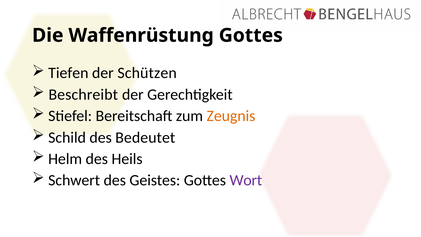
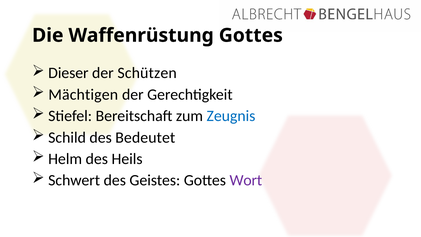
Tiefen: Tiefen -> Dieser (68, 73)
Beschreibt: Beschreibt -> Mächtigen (83, 94)
Zeugnis colour: orange -> blue (231, 116)
